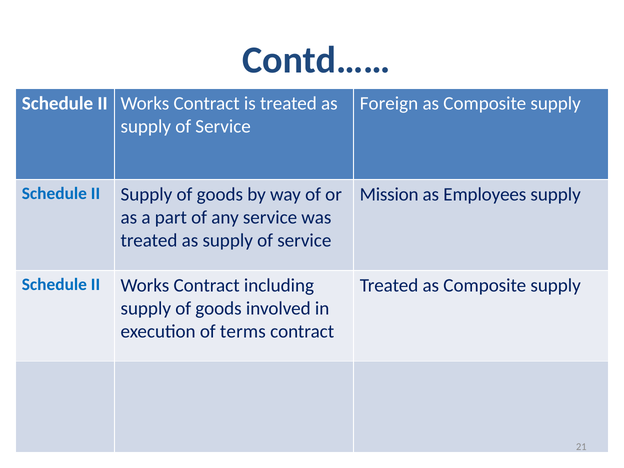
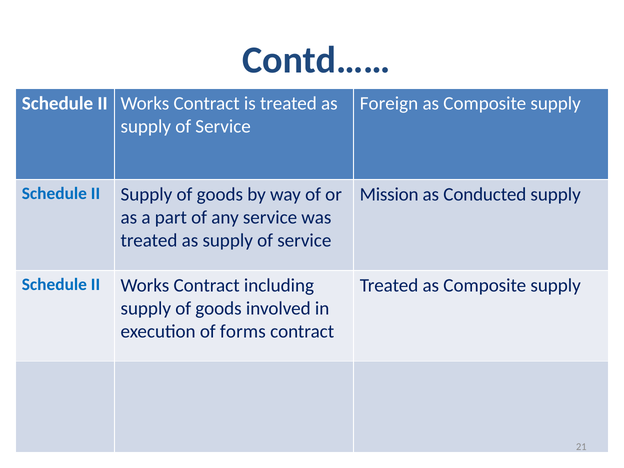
Employees: Employees -> Conducted (485, 194)
terms: terms -> forms (243, 332)
